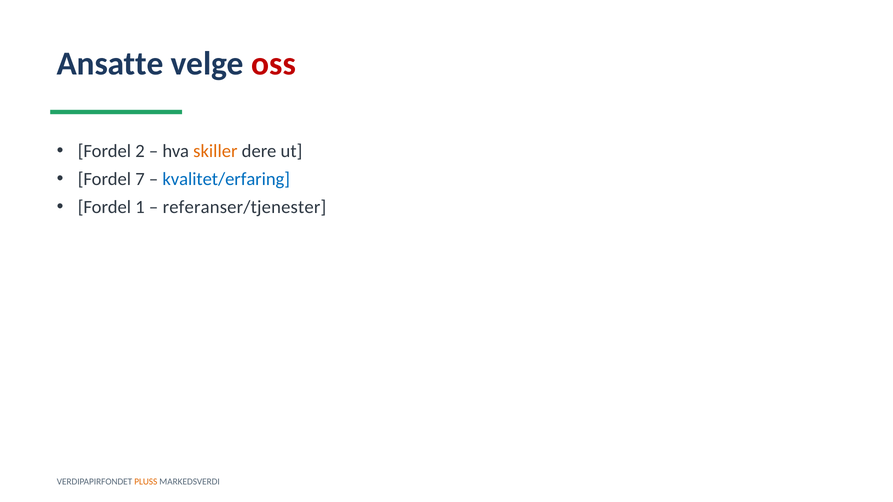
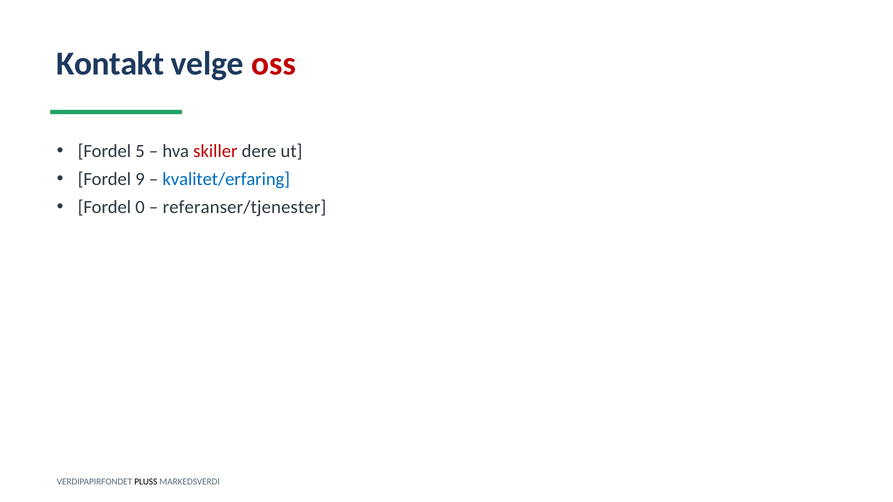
Ansatte: Ansatte -> Kontakt (110, 64)
2: 2 -> 5 (140, 151)
skiller colour: orange -> red (215, 151)
7: 7 -> 9 (140, 179)
1: 1 -> 0 (140, 207)
PLUSS colour: orange -> black (146, 482)
